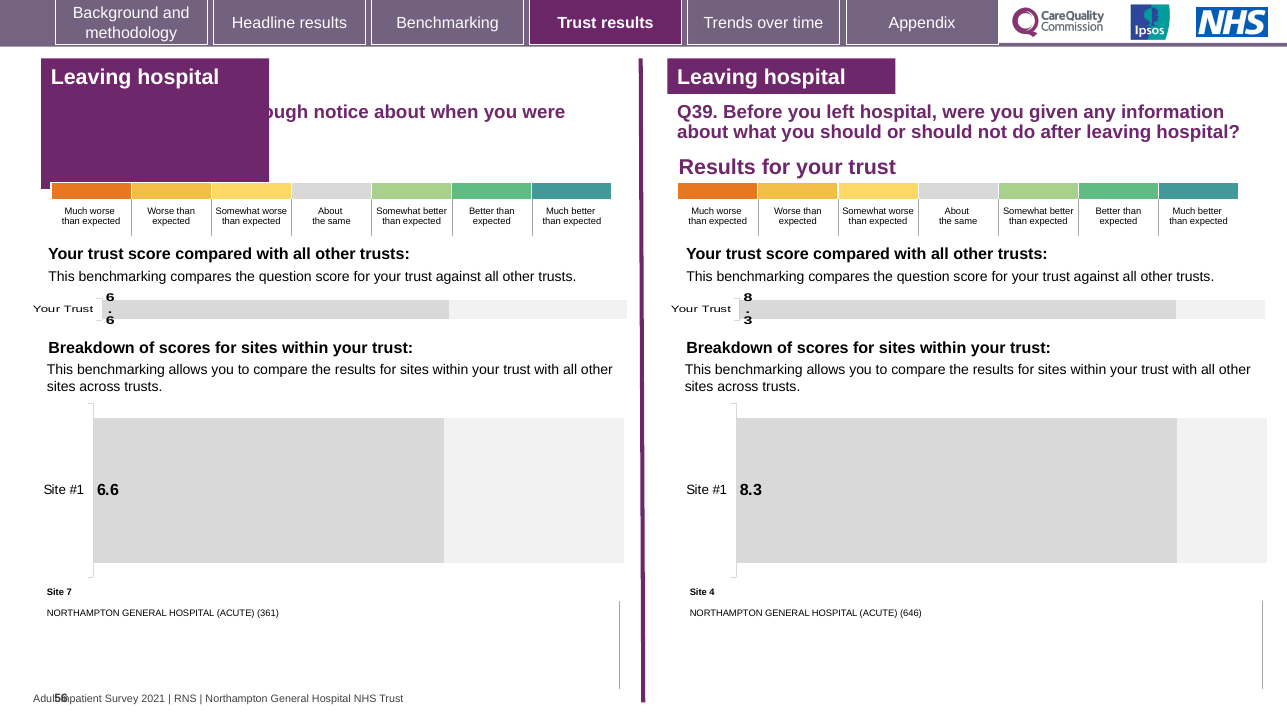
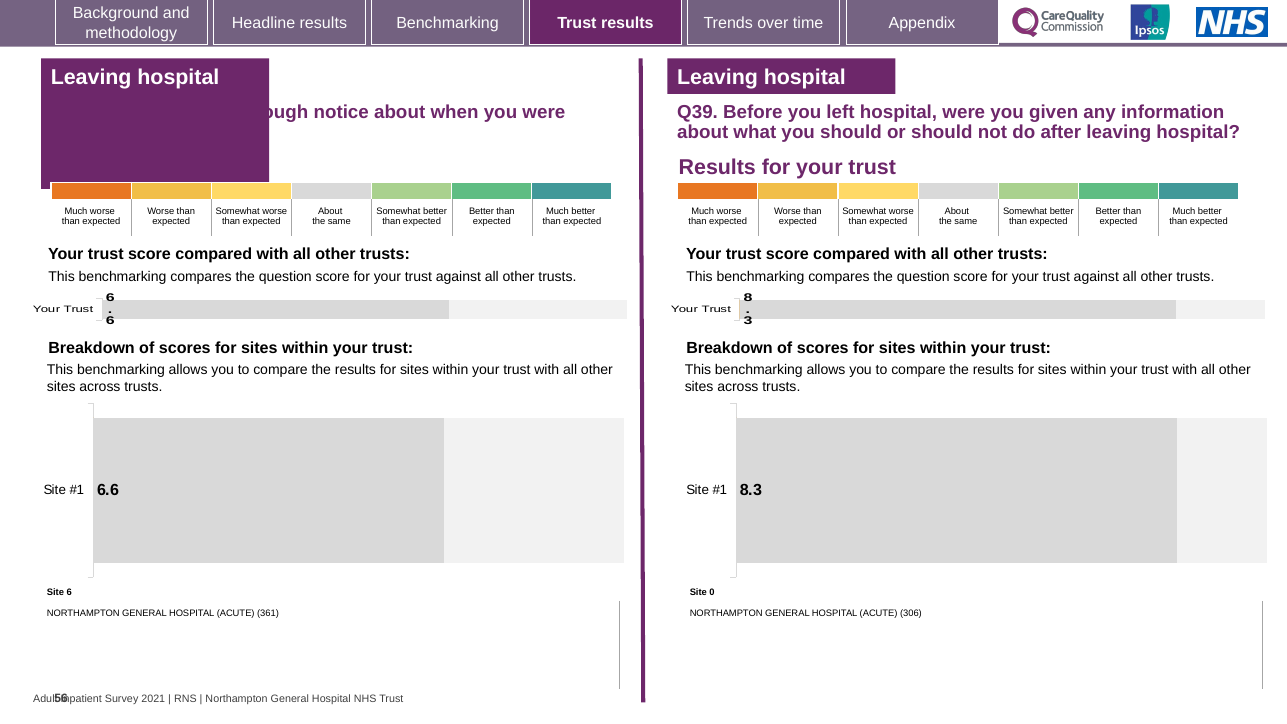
Site 7: 7 -> 6 (69, 592)
4: 4 -> 0 (712, 592)
646: 646 -> 306 (911, 613)
